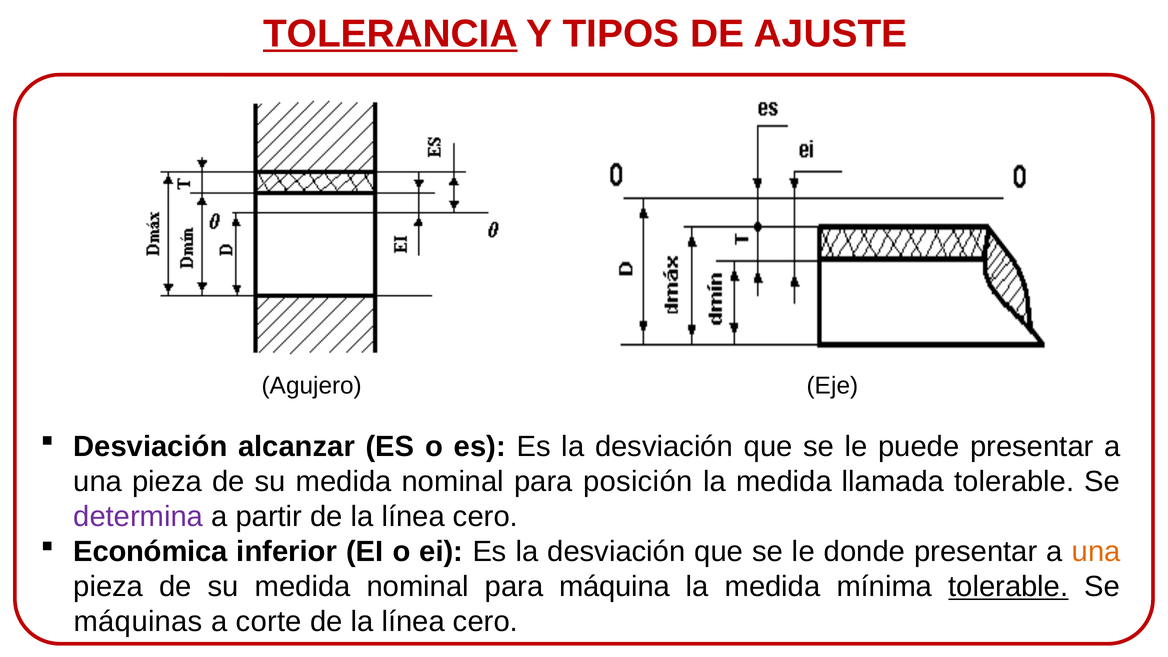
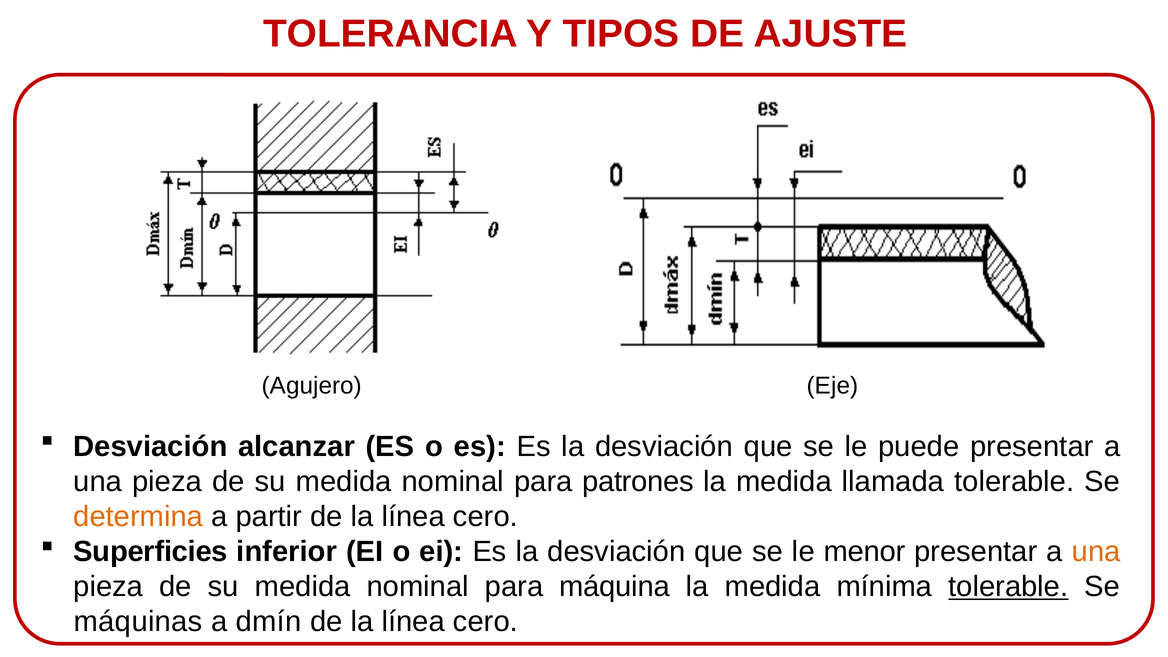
TOLERANCIA underline: present -> none (390, 34)
posición: posición -> patrones (638, 482)
determina colour: purple -> orange (138, 517)
Económica: Económica -> Superficies (151, 552)
donde: donde -> menor (865, 552)
corte: corte -> dmín (269, 622)
